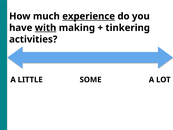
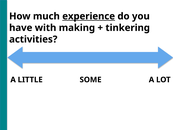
with underline: present -> none (46, 28)
